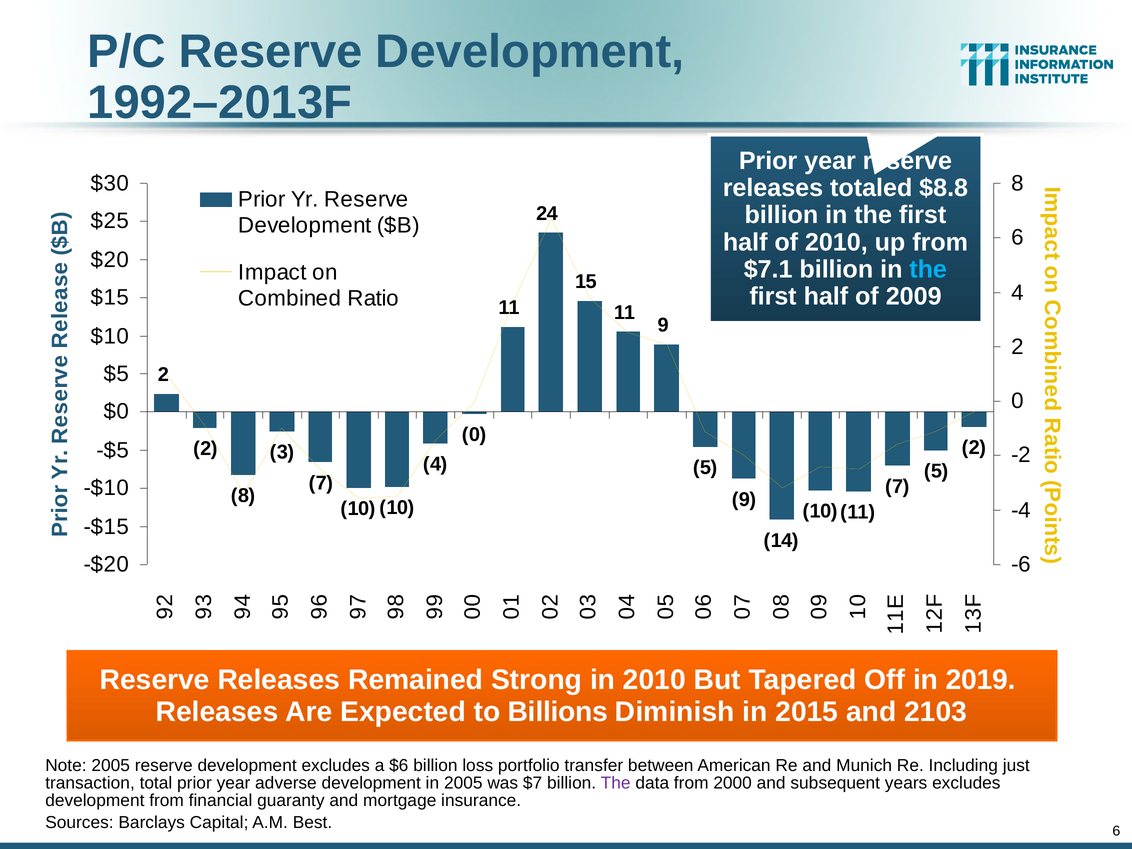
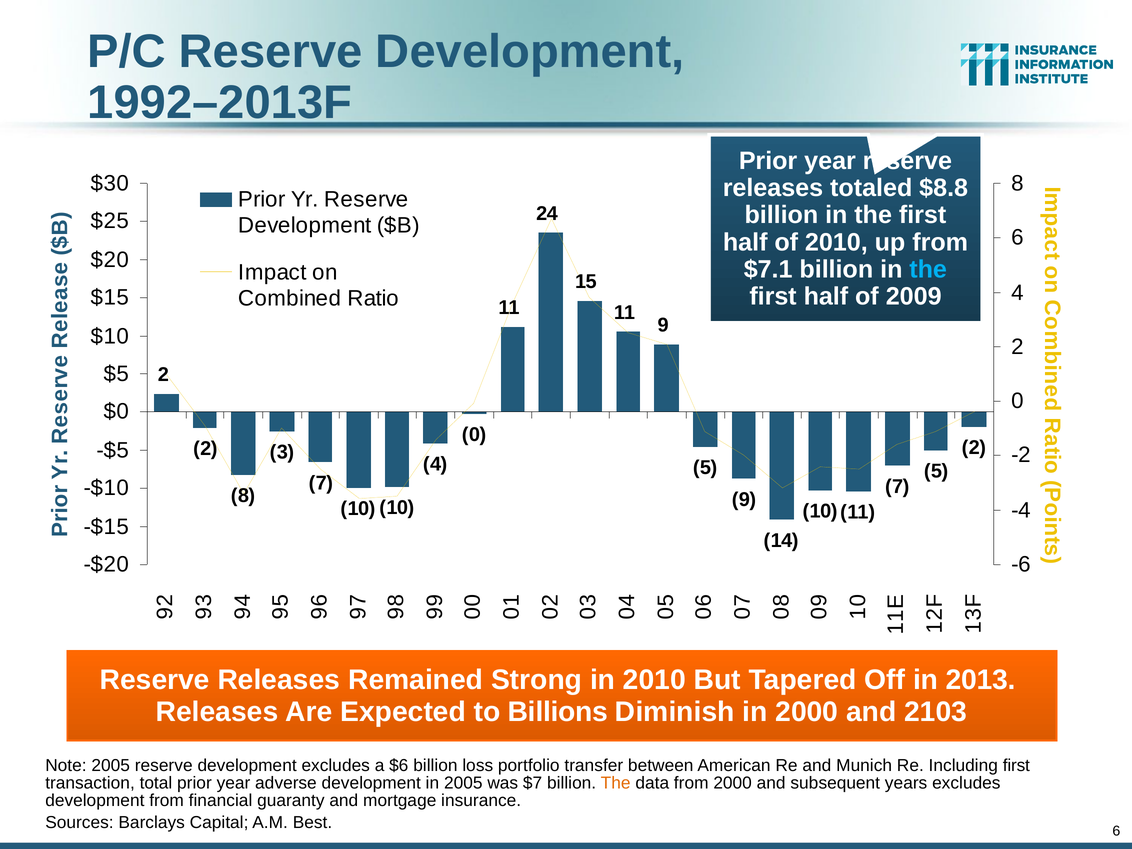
2019: 2019 -> 2013 (981, 680)
in 2015: 2015 -> 2000 (807, 712)
Including just: just -> first (1016, 765)
The colour: purple -> orange (616, 783)
